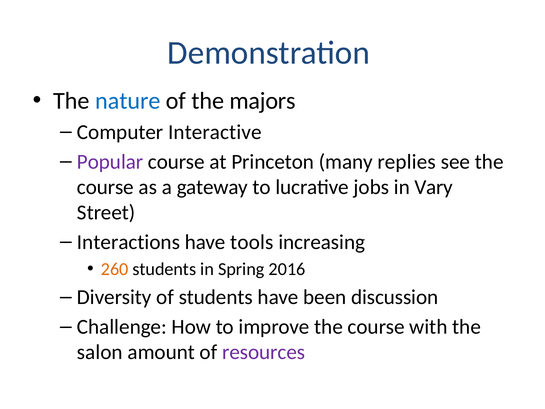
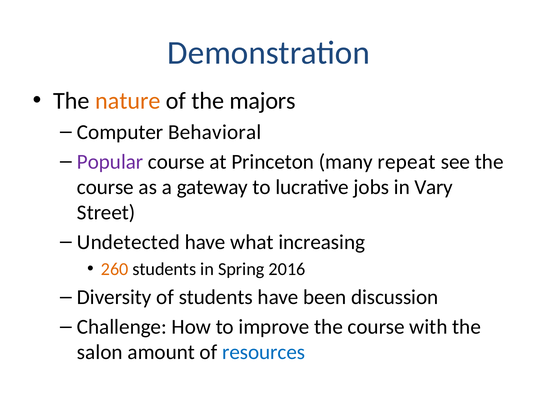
nature colour: blue -> orange (128, 101)
Interactive: Interactive -> Behavioral (215, 132)
replies: replies -> repeat (407, 162)
Interactions: Interactions -> Undetected (128, 242)
tools: tools -> what (252, 242)
resources colour: purple -> blue (264, 352)
